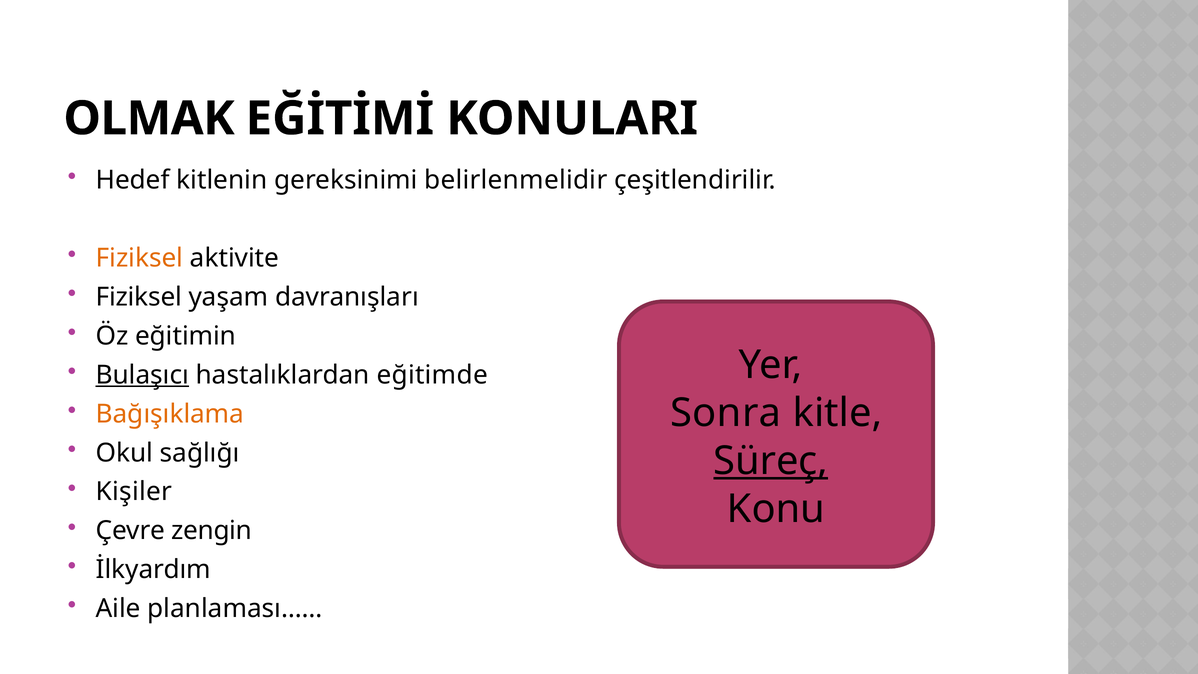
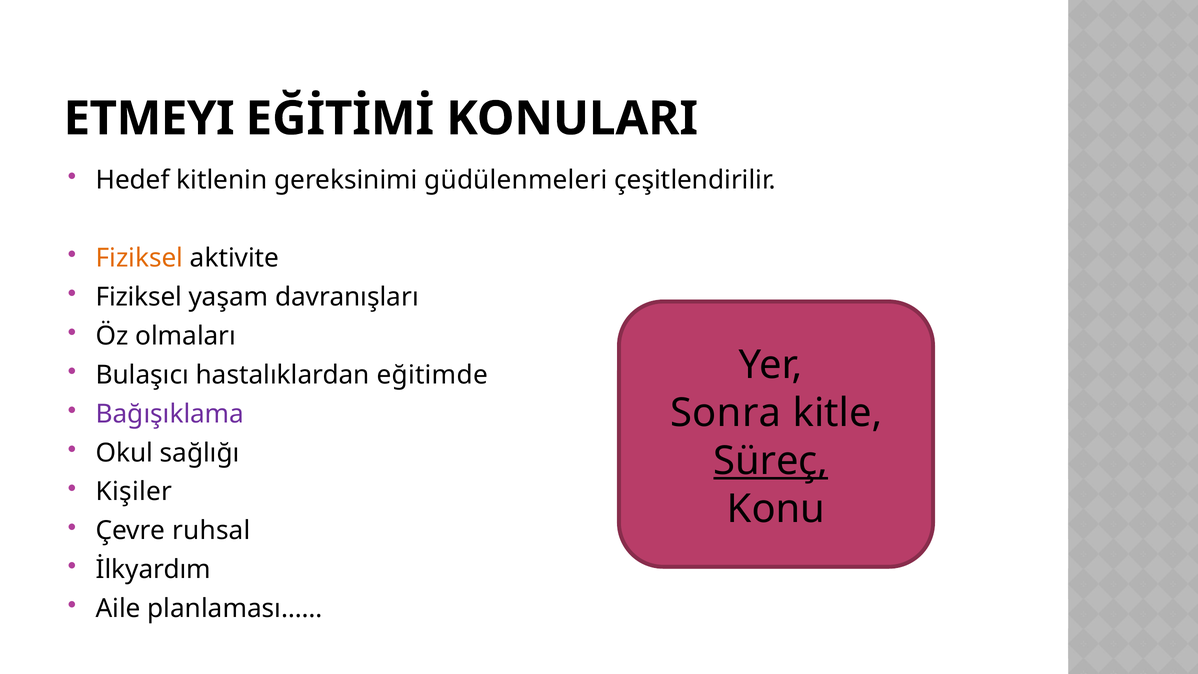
OLMAK: OLMAK -> ETMEYI (149, 119)
belirlenmelidir: belirlenmelidir -> güdülenmeleri (516, 180)
eğitimin: eğitimin -> olmaları (186, 336)
Bulaşıcı underline: present -> none (142, 375)
Bağışıklama colour: orange -> purple (170, 414)
zengin: zengin -> ruhsal (211, 531)
